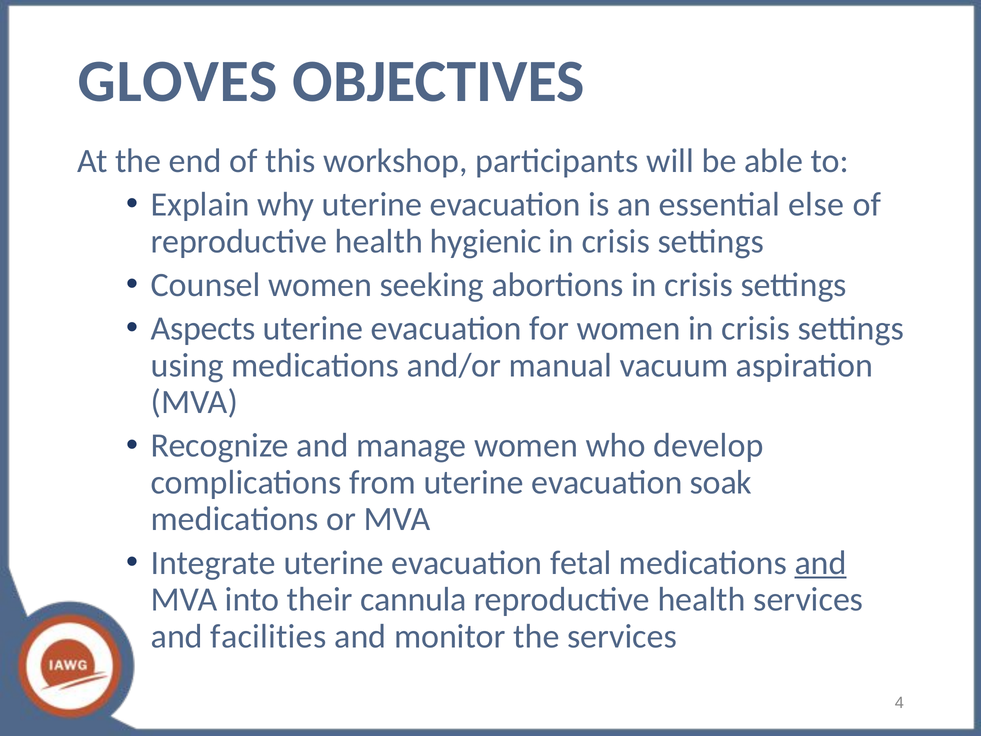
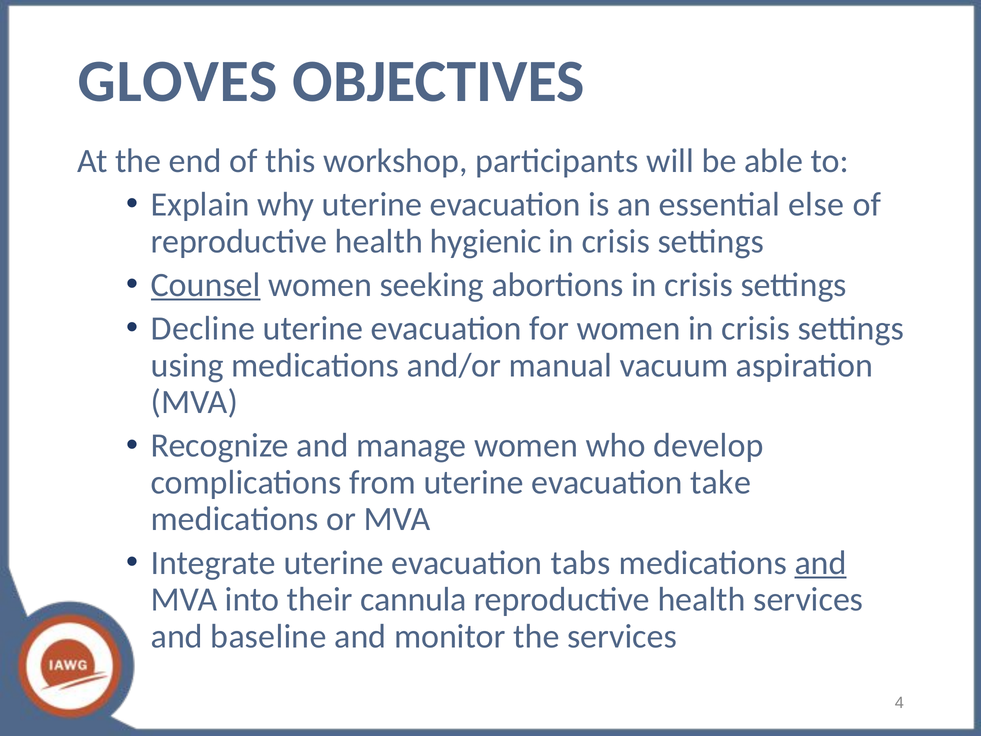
Counsel underline: none -> present (206, 285)
Aspects: Aspects -> Decline (203, 328)
soak: soak -> take (721, 482)
fetal: fetal -> tabs (581, 563)
facilities: facilities -> baseline (268, 636)
